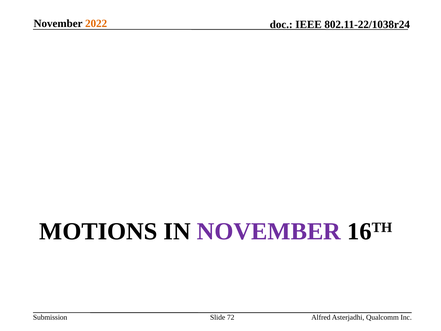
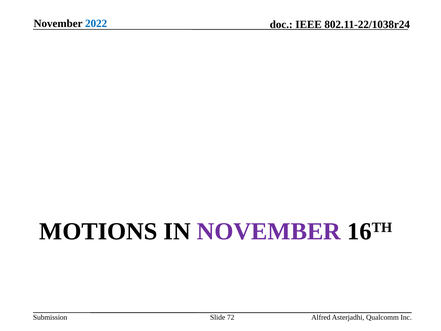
2022 colour: orange -> blue (96, 23)
